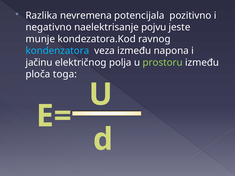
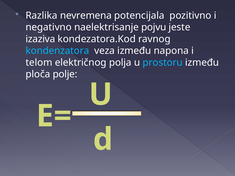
munje: munje -> izaziva (40, 39)
jačinu: jačinu -> telom (39, 63)
prostoru colour: light green -> light blue (163, 63)
toga: toga -> polje (65, 74)
